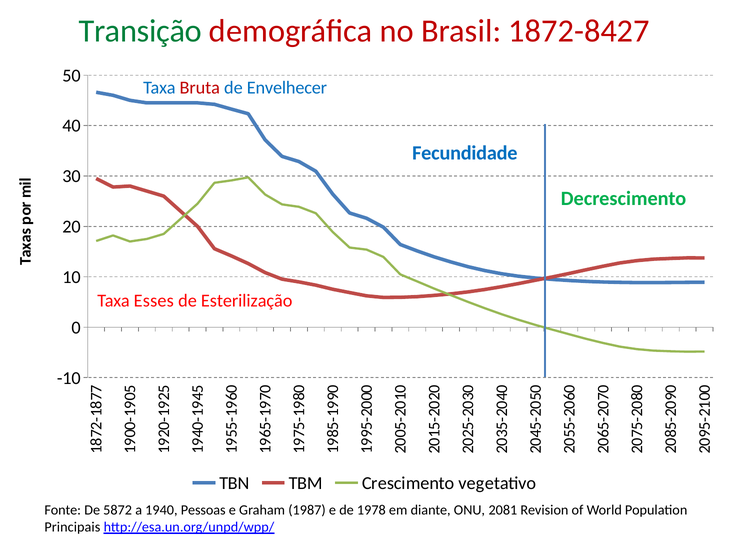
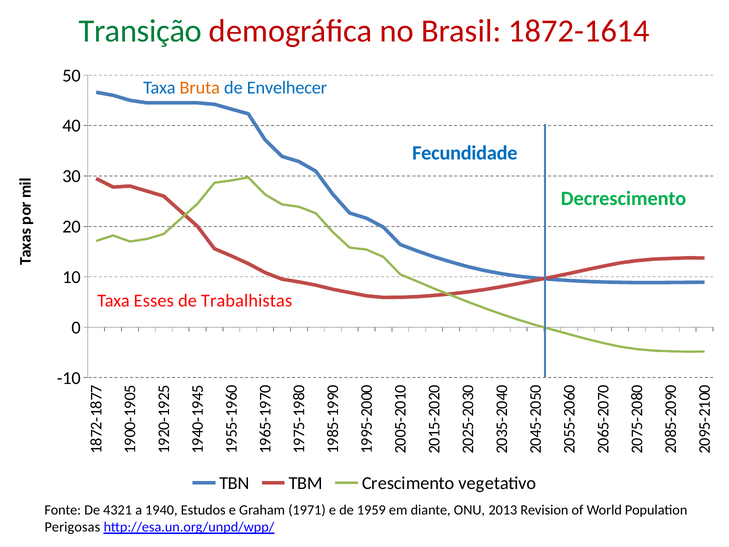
1872-8427: 1872-8427 -> 1872-1614 (579, 31)
Bruta colour: red -> orange (200, 87)
Esterilização: Esterilização -> Trabalhistas (247, 301)
5872: 5872 -> 4321 (118, 510)
Pessoas: Pessoas -> Estudos (203, 510)
1987: 1987 -> 1971 (307, 510)
1978: 1978 -> 1959 (371, 510)
2081: 2081 -> 2013 (503, 510)
Principais: Principais -> Perigosas (72, 527)
